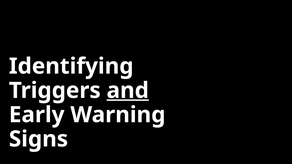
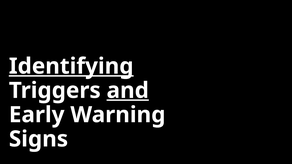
Identifying underline: none -> present (71, 66)
